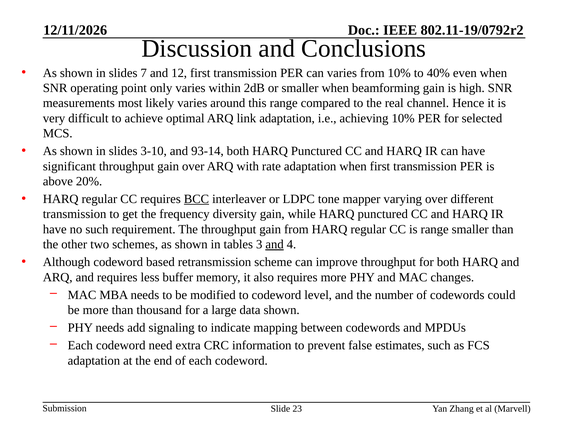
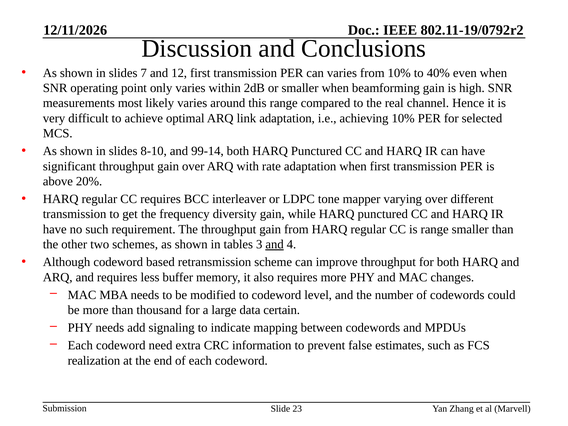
3-10: 3-10 -> 8-10 (154, 151)
93-14: 93-14 -> 99-14 (207, 151)
BCC underline: present -> none (196, 199)
data shown: shown -> certain (282, 310)
adaptation: adaptation -> realization (94, 361)
